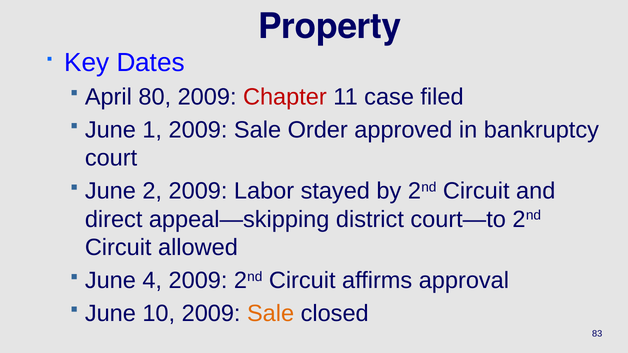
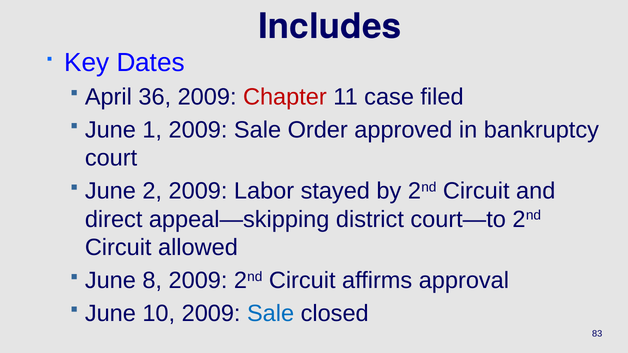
Property: Property -> Includes (330, 27)
80: 80 -> 36 (155, 97)
4: 4 -> 8 (152, 281)
Sale colour: orange -> blue (271, 314)
